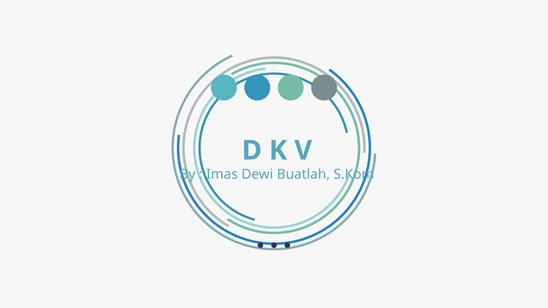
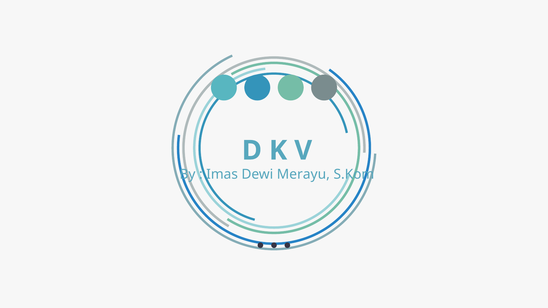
Buatlah: Buatlah -> Merayu (303, 174)
